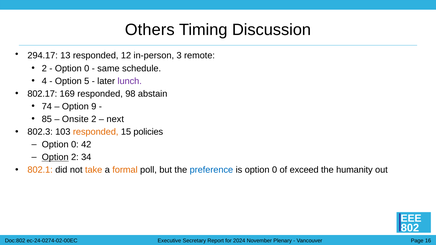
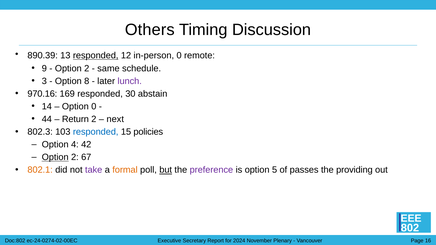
294.17: 294.17 -> 890.39 (43, 56)
responded underline: none -> present (96, 56)
in-person 3: 3 -> 0 (179, 56)
2: 2 -> 9 (44, 68)
0: 0 -> 2 (87, 68)
4: 4 -> 3 (44, 81)
5: 5 -> 8 (87, 81)
802.17: 802.17 -> 970.16 (42, 94)
98: 98 -> 30 (130, 94)
74: 74 -> 14 (47, 107)
Option 9: 9 -> 0 (94, 107)
85: 85 -> 44 (47, 119)
Onsite: Onsite -> Return (75, 119)
responded colour: orange -> blue (96, 132)
0: 0 -> 4 (75, 145)
34: 34 -> 67 (86, 157)
take colour: orange -> purple (94, 170)
but underline: none -> present (166, 170)
preference colour: blue -> purple (211, 170)
is option 0: 0 -> 5 (275, 170)
exceed: exceed -> passes (304, 170)
humanity: humanity -> providing (354, 170)
